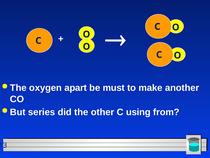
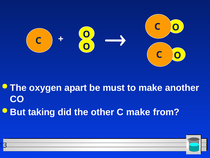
series: series -> taking (42, 112)
C using: using -> make (138, 112)
